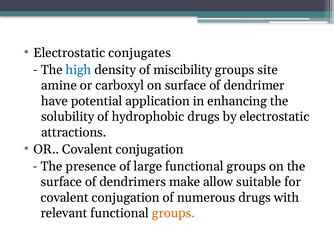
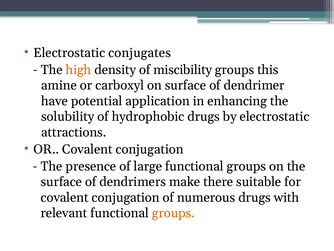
high colour: blue -> orange (78, 70)
site: site -> this (268, 70)
allow: allow -> there (218, 182)
